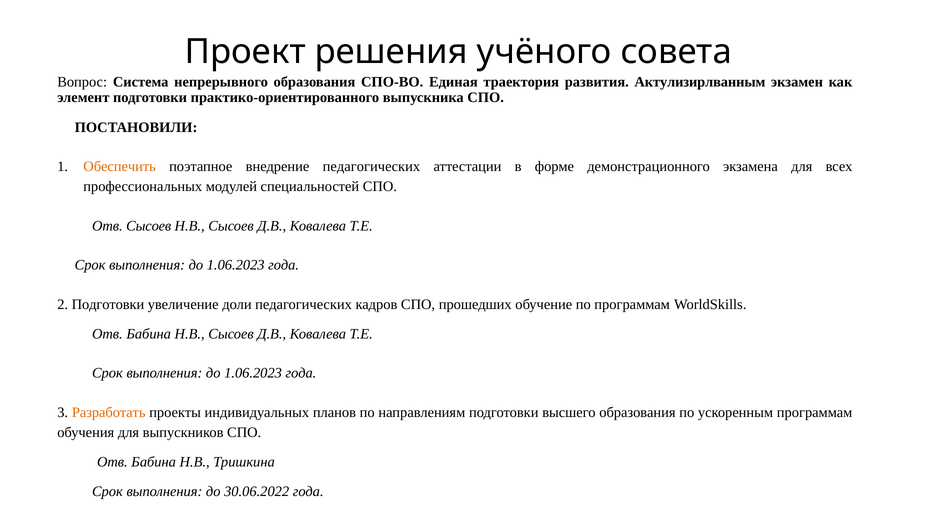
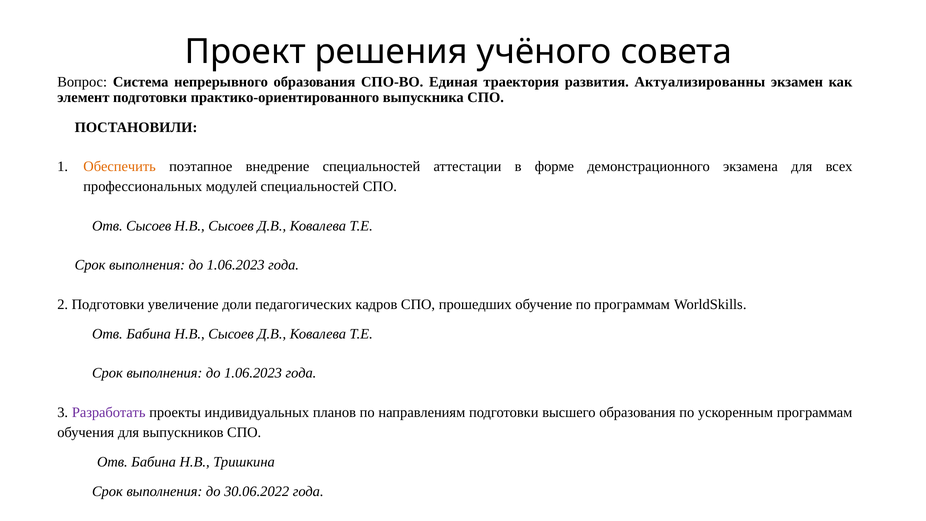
Актулизирлванным: Актулизирлванным -> Актуализированны (700, 82)
внедрение педагогических: педагогических -> специальностей (371, 166)
Разработать colour: orange -> purple (109, 412)
